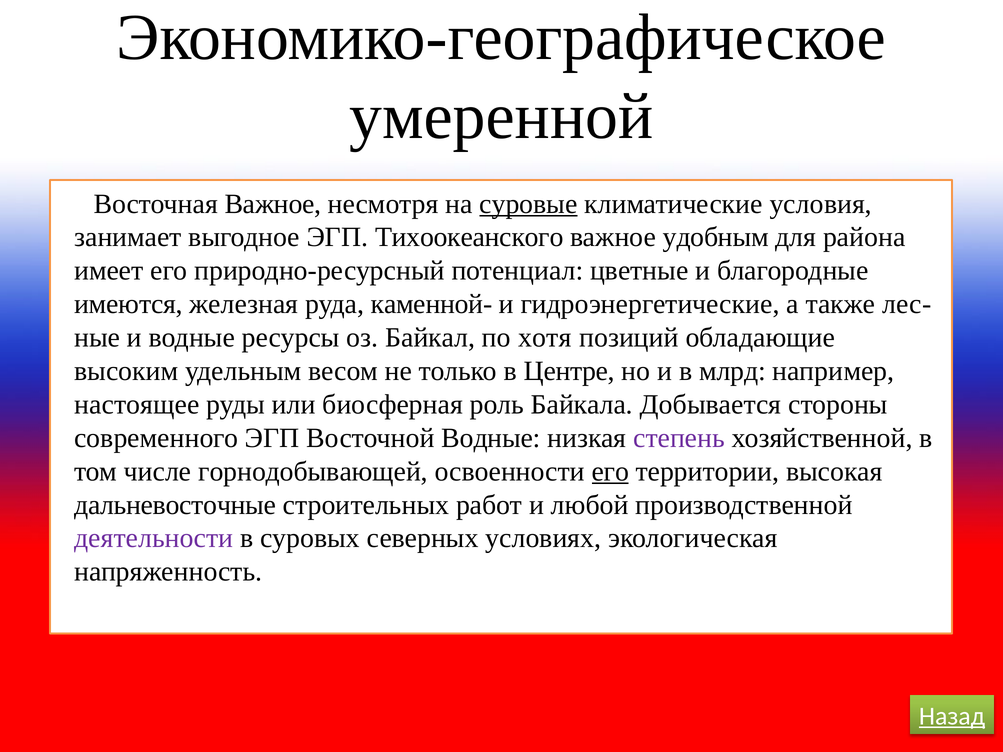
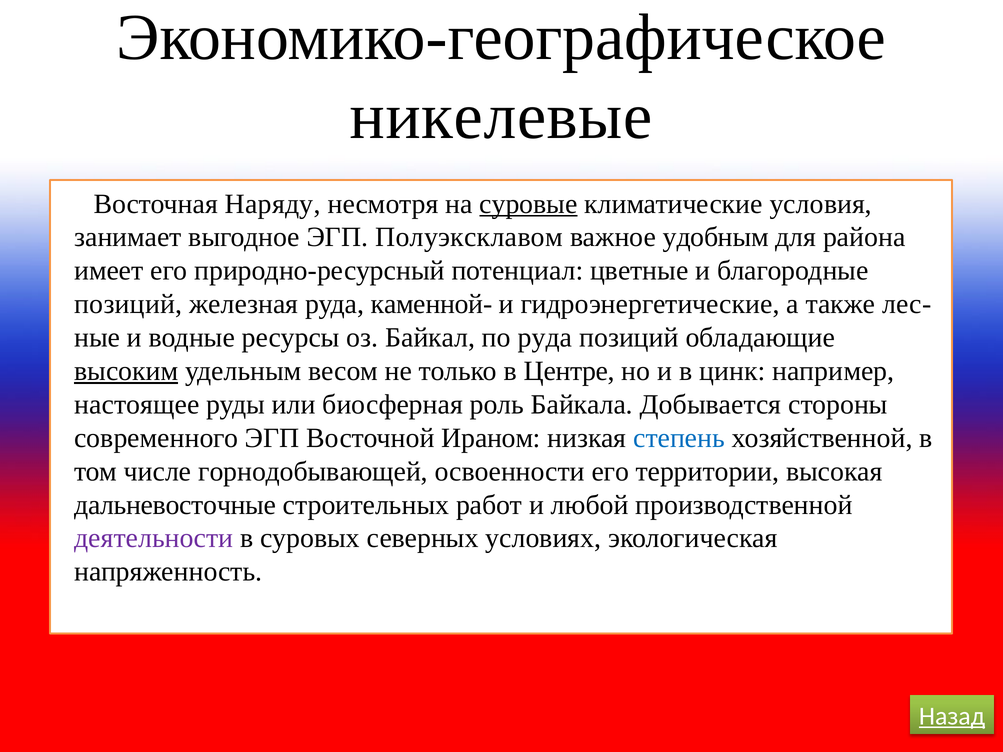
умеренной: умеренной -> никелевые (501, 117)
Восточная Важное: Важное -> Наряду (273, 204)
Тихоокеанского: Тихоокеанского -> Полуэксклавом (469, 237)
имеются: имеются -> позиций (128, 304)
по хотя: хотя -> руда (545, 338)
высоким underline: none -> present (126, 371)
млрд: млрд -> цинк (732, 371)
Восточной Водные: Водные -> Ираном (491, 438)
степень colour: purple -> blue (679, 438)
его underline: present -> none (610, 472)
